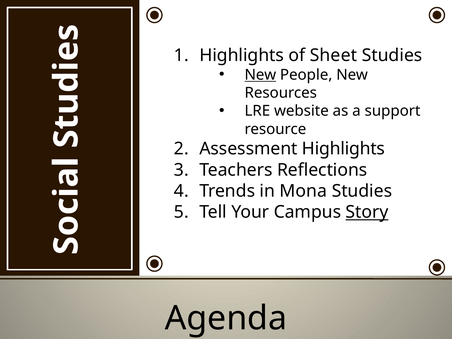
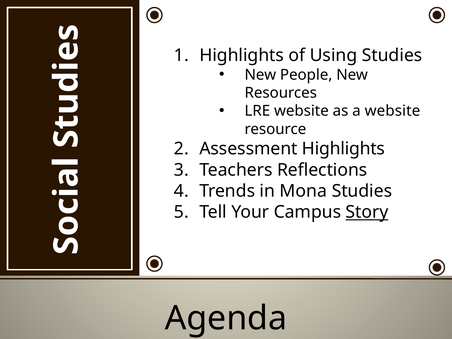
Sheet: Sheet -> Using (334, 55)
New underline: present -> none (260, 75)
a support: support -> website (392, 111)
